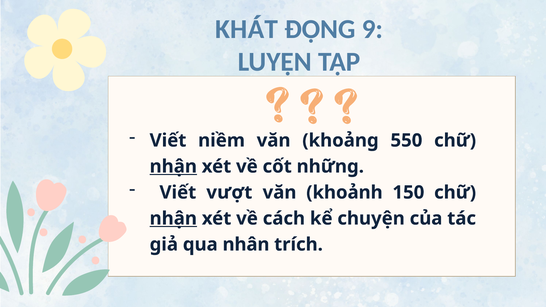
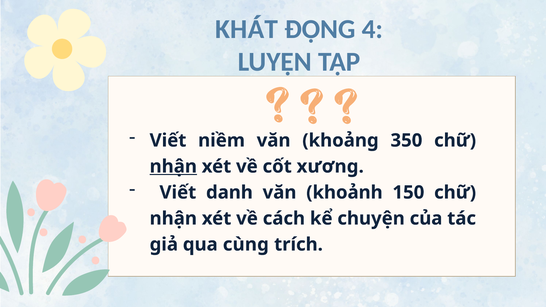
9: 9 -> 4 (372, 29)
550: 550 -> 350 (406, 141)
những: những -> xương (330, 167)
vượt: vượt -> danh (229, 193)
nhận underline: present -> none (173, 219)
nhân: nhân -> cùng (246, 245)
